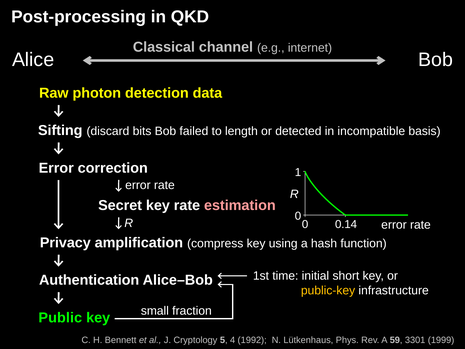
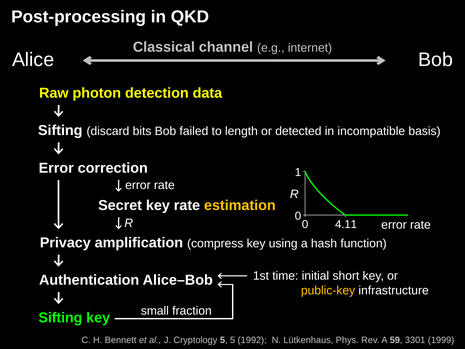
estimation colour: pink -> yellow (240, 205)
0.14: 0.14 -> 4.11 (346, 224)
Public: Public -> Sifting (60, 317)
5 4: 4 -> 5 (233, 340)
